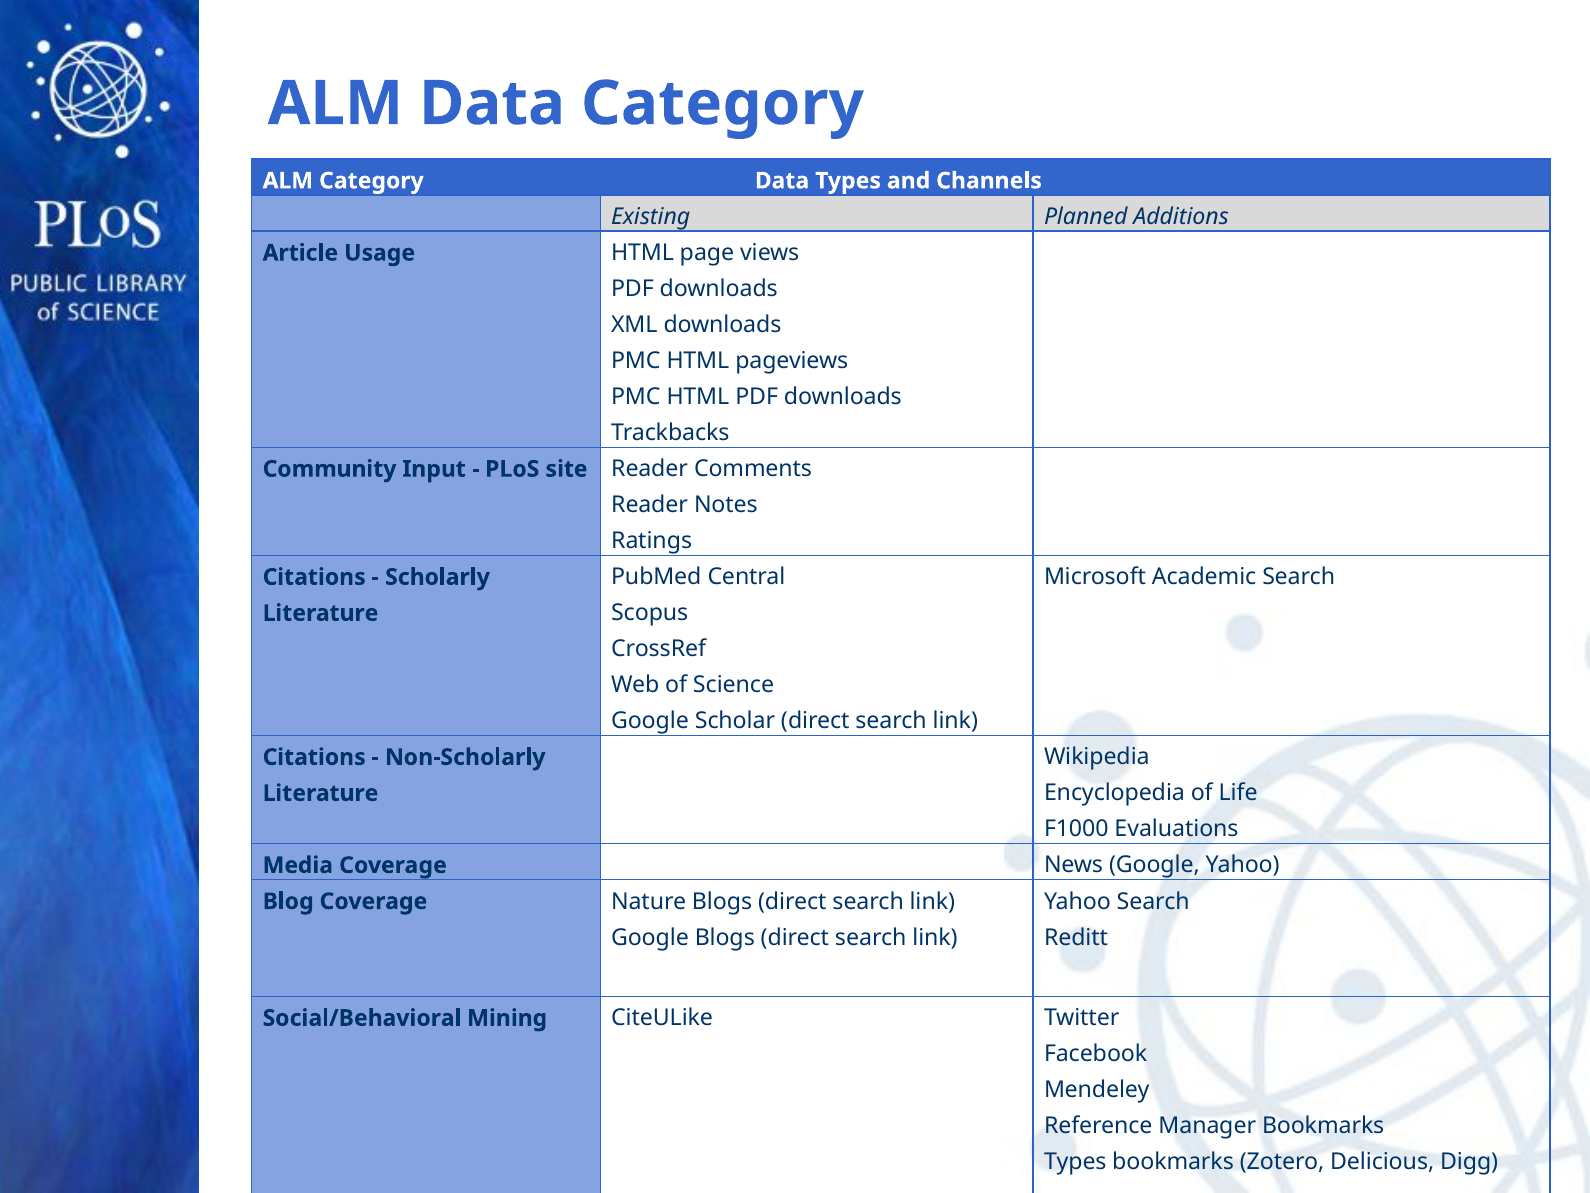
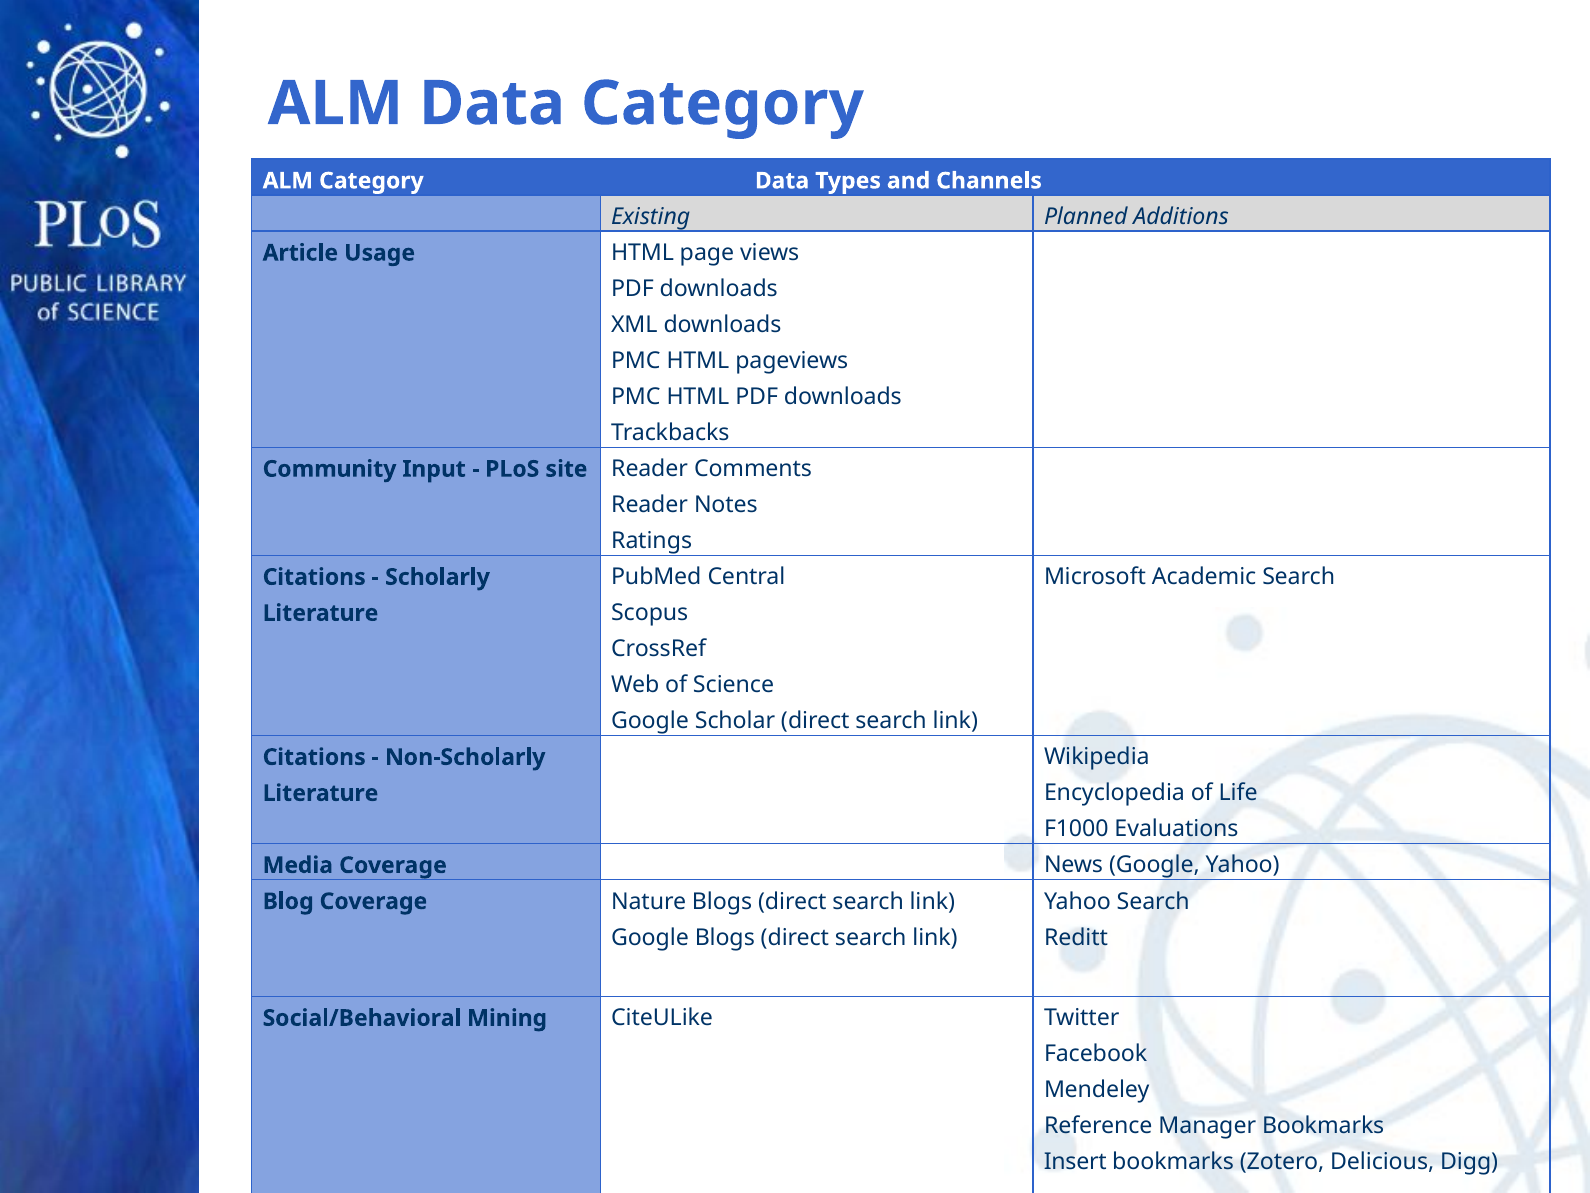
Types: Types -> Insert (1075, 1162)
